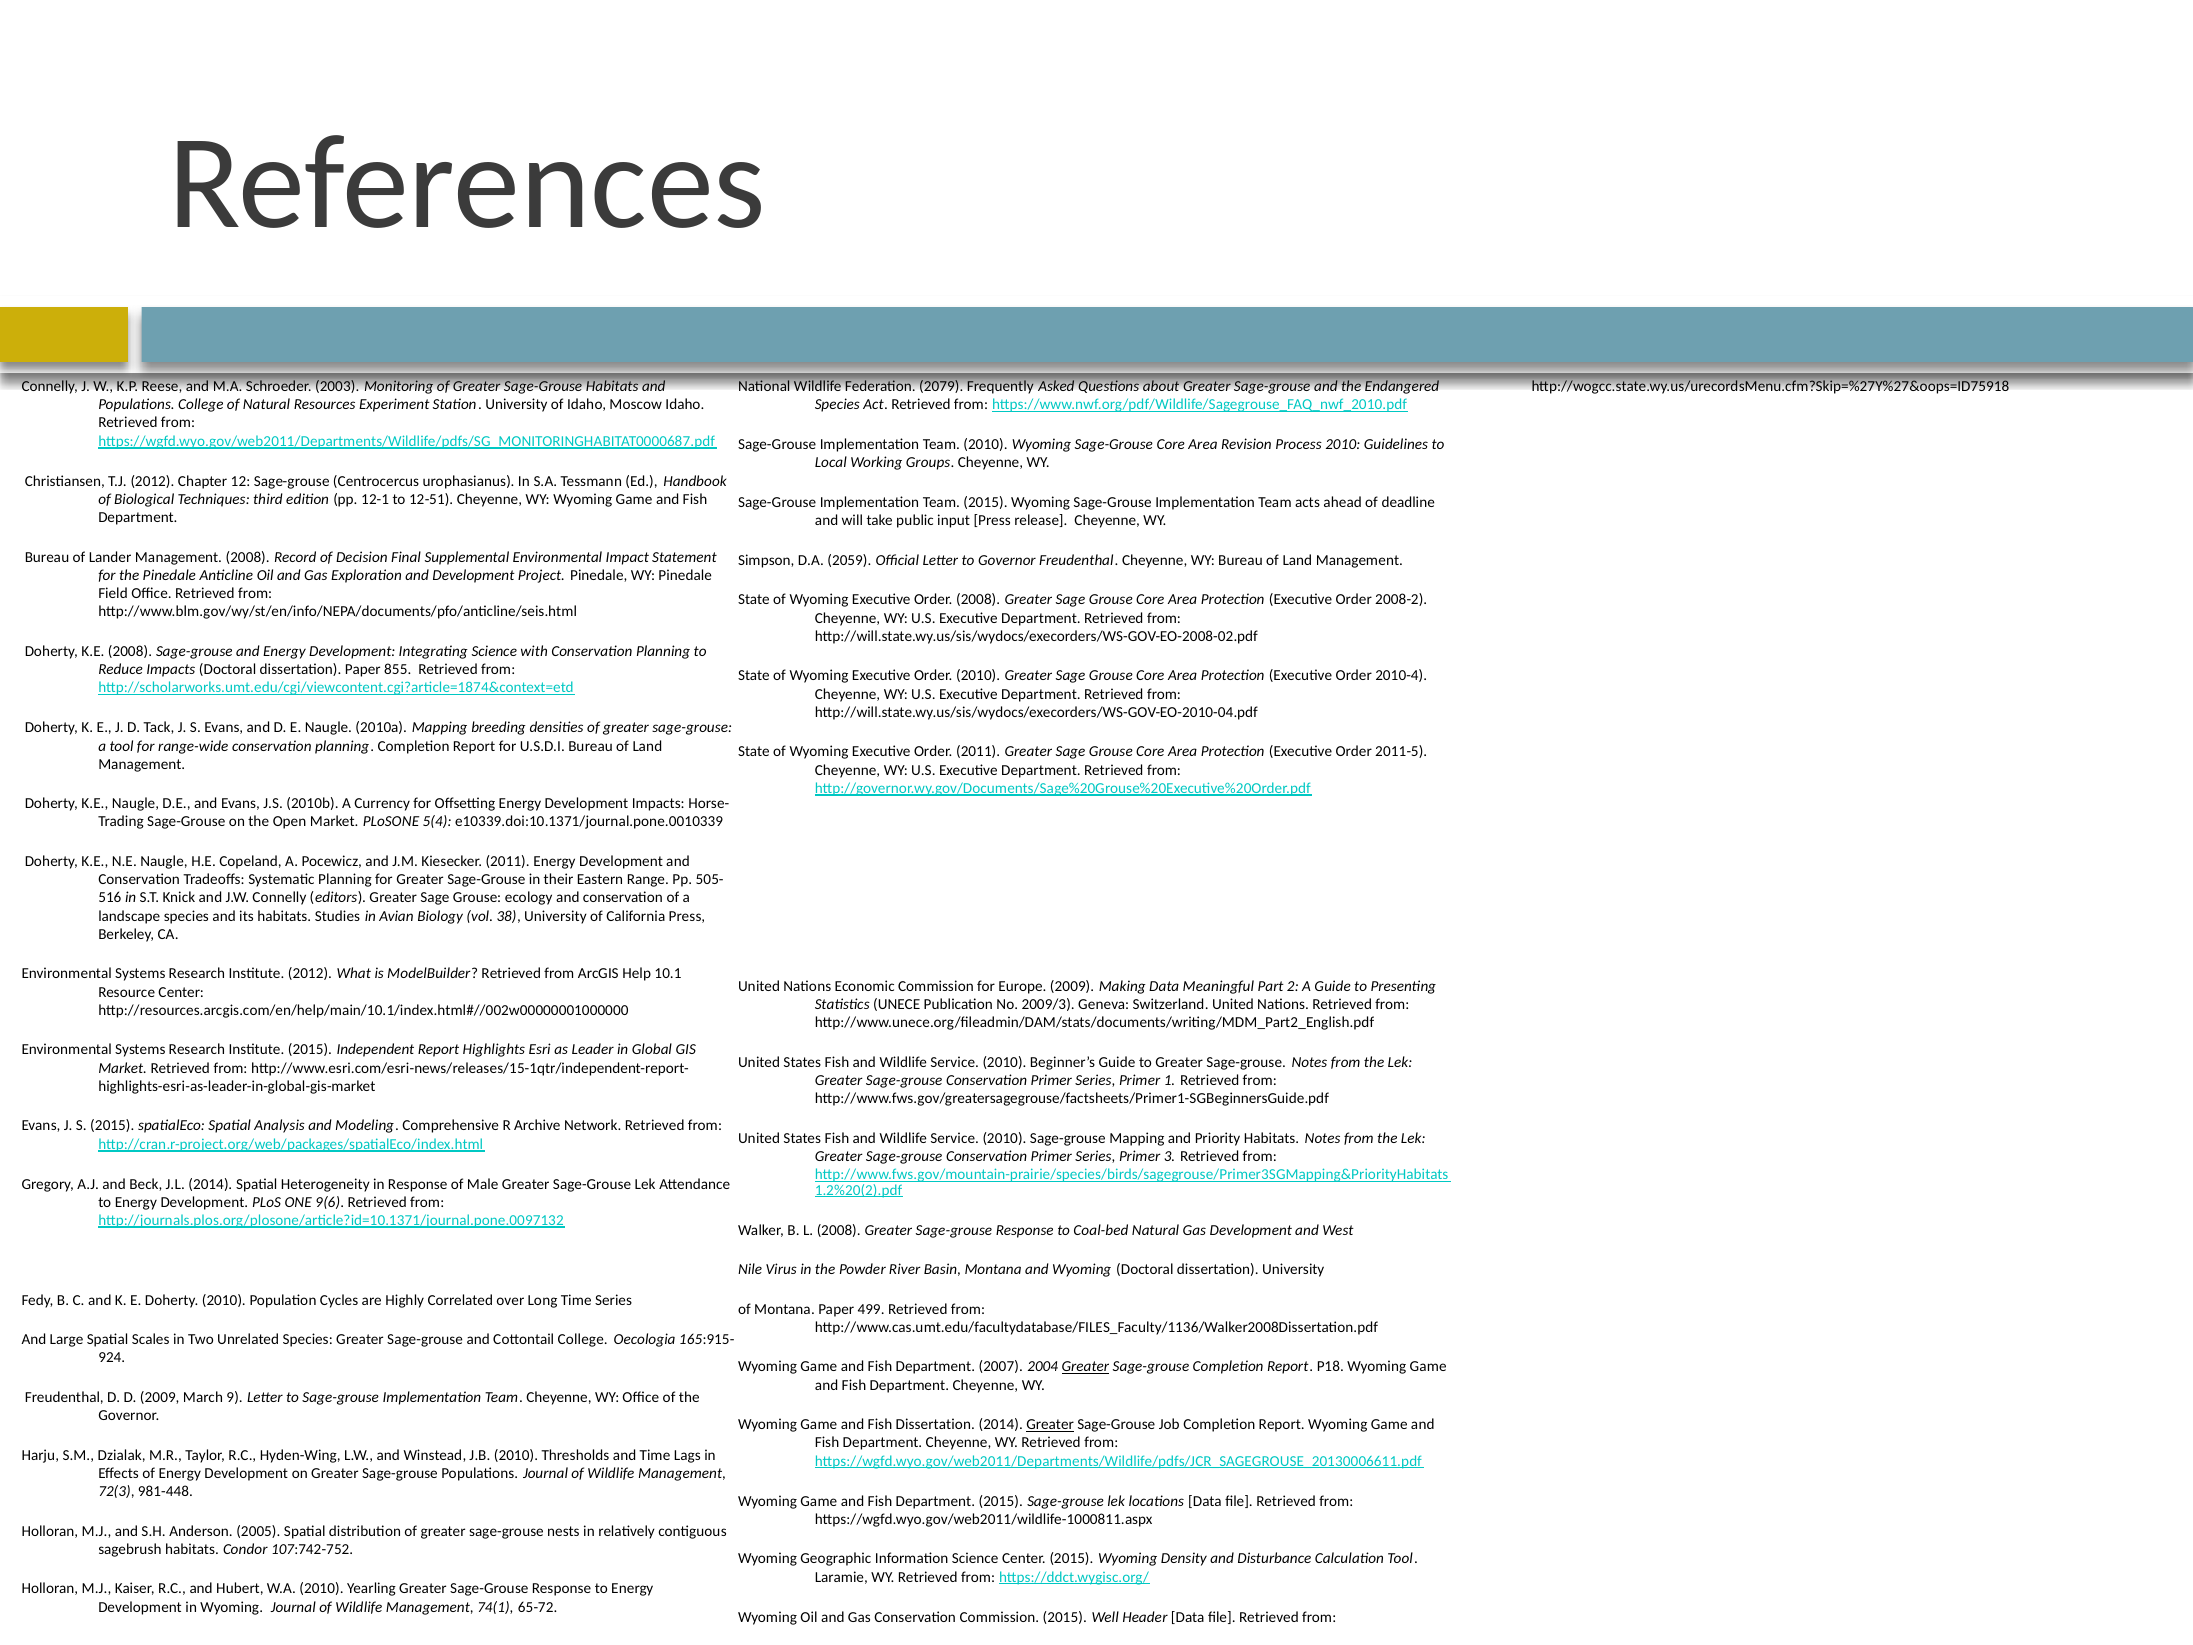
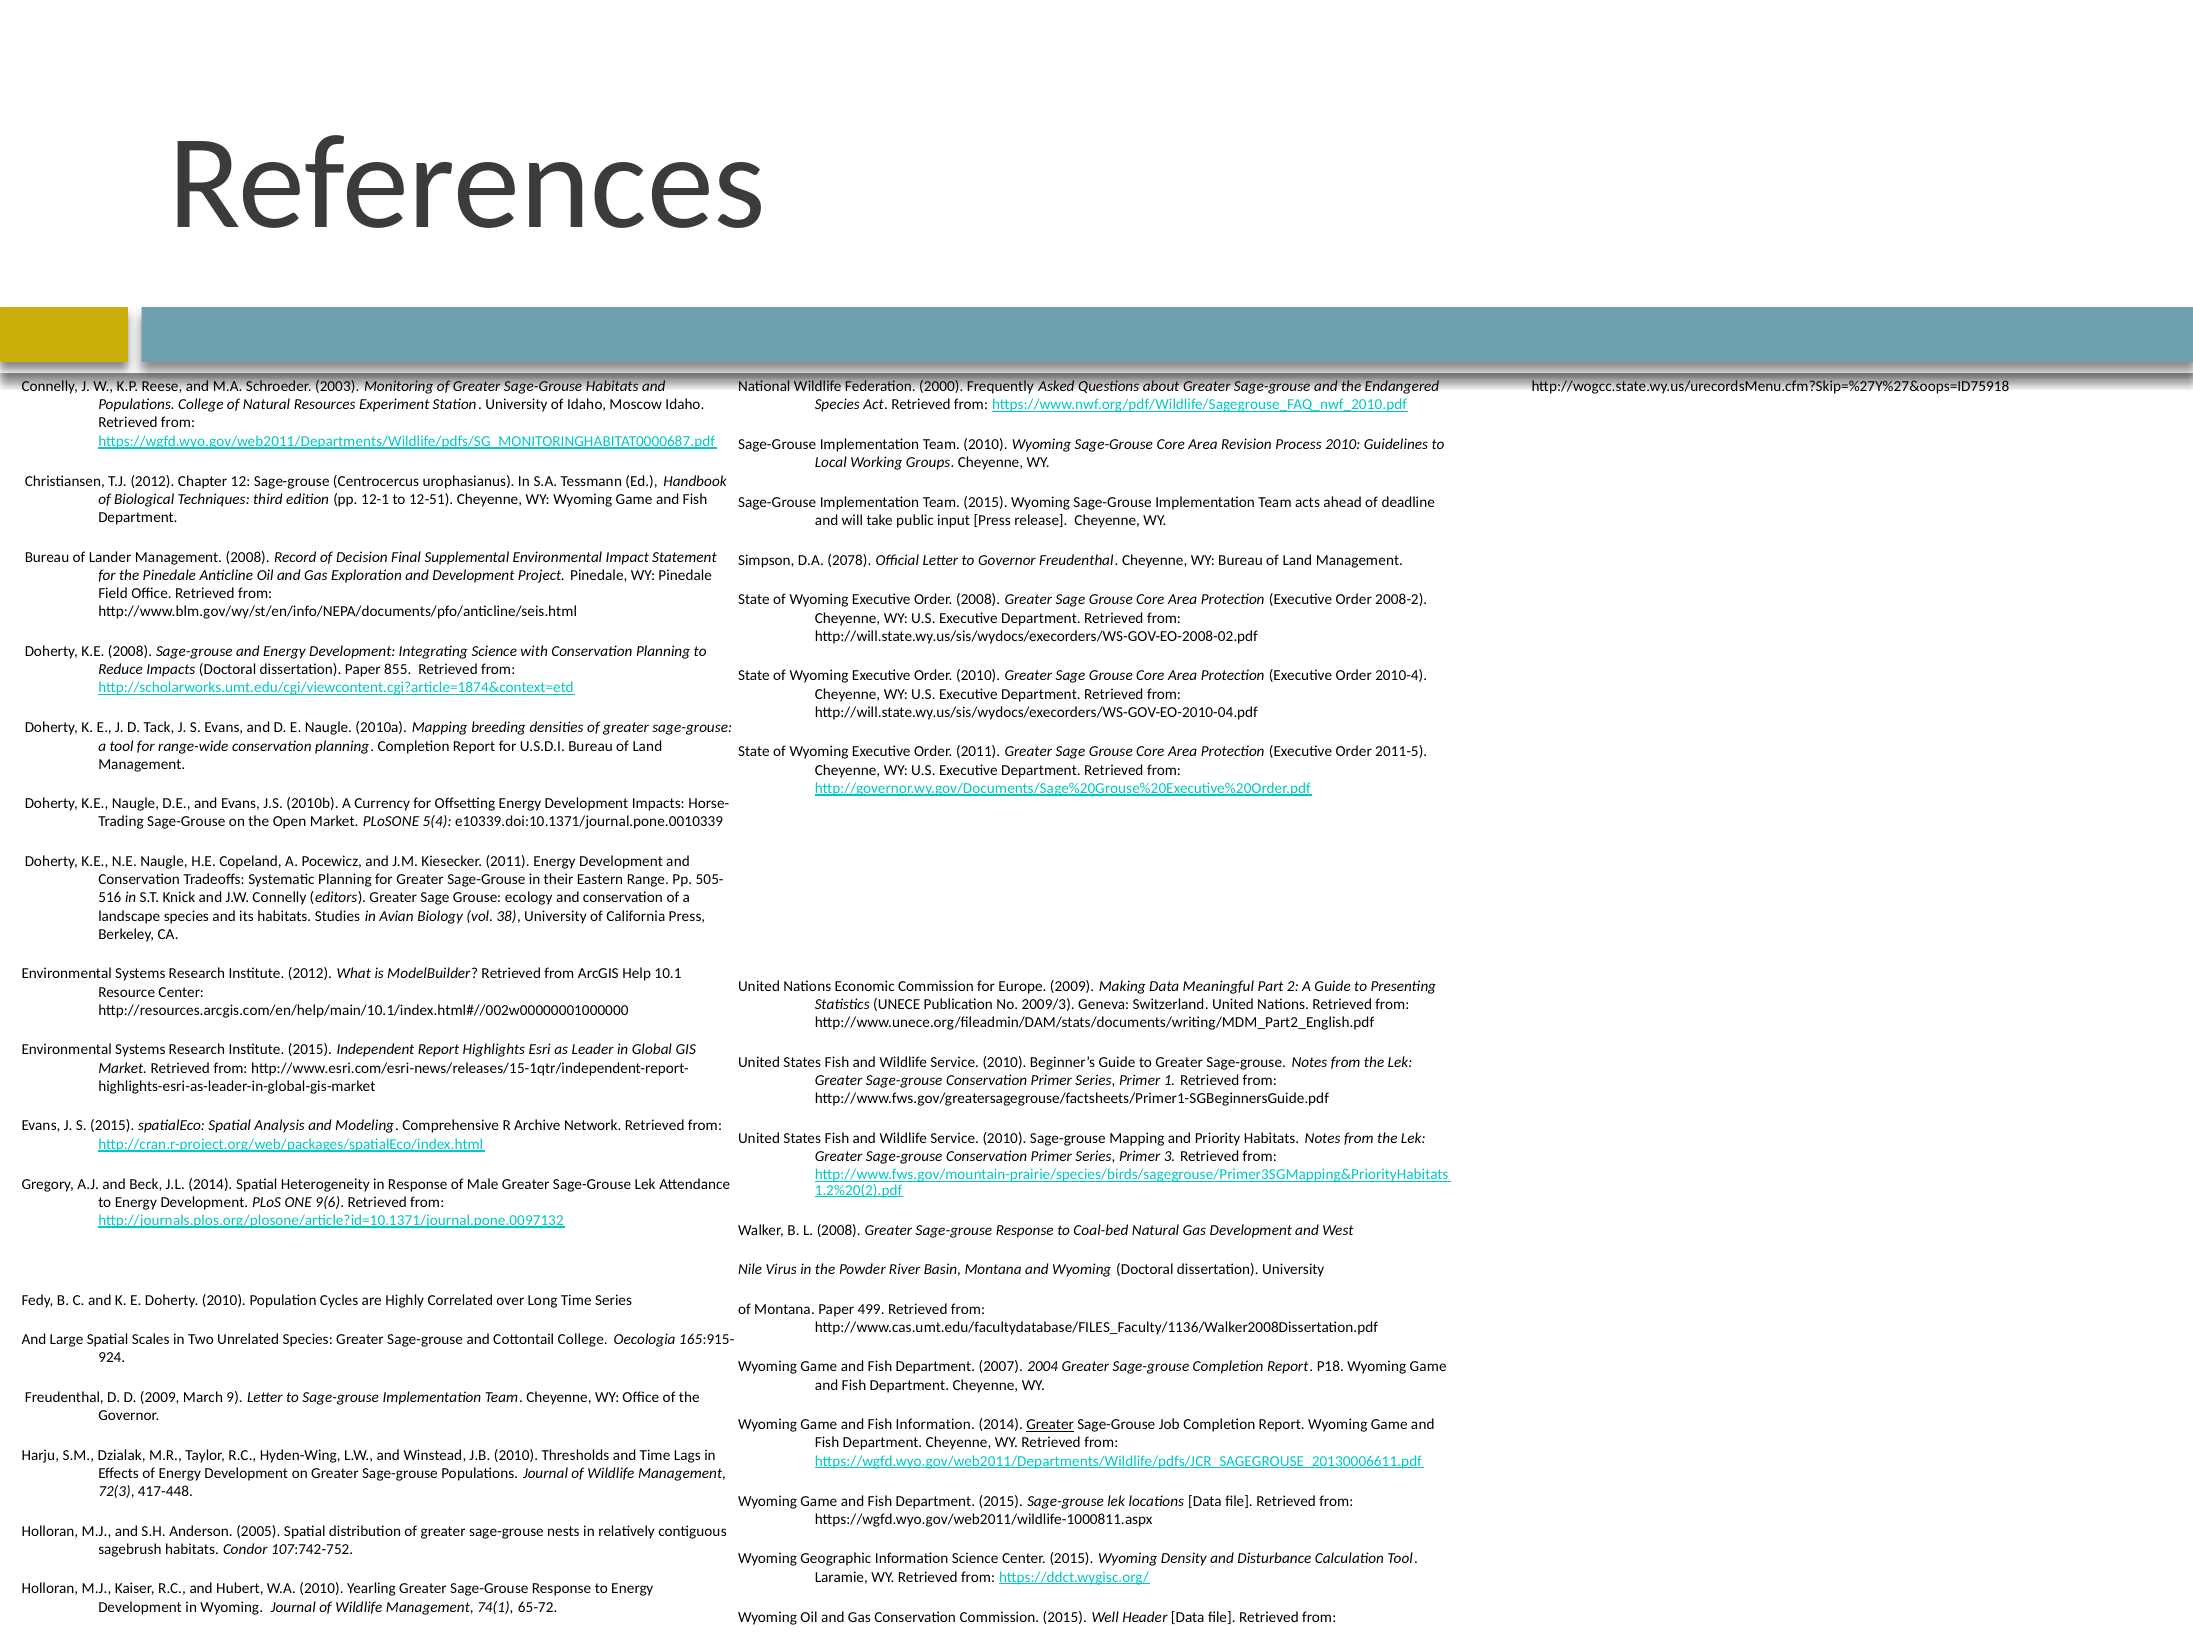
2079: 2079 -> 2000 (941, 386)
2059: 2059 -> 2078 (849, 560)
Greater underline: present -> none (1085, 1367)
Fish Dissertation: Dissertation -> Information (935, 1424)
981-448: 981-448 -> 417-448 (165, 1491)
